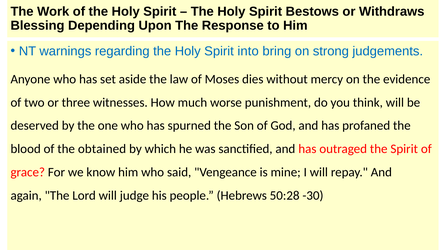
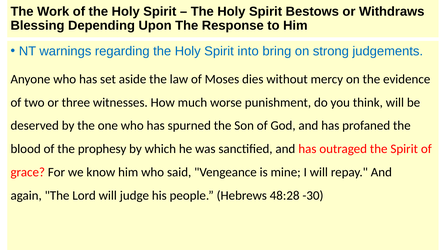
obtained: obtained -> prophesy (102, 149)
50:28: 50:28 -> 48:28 (285, 196)
